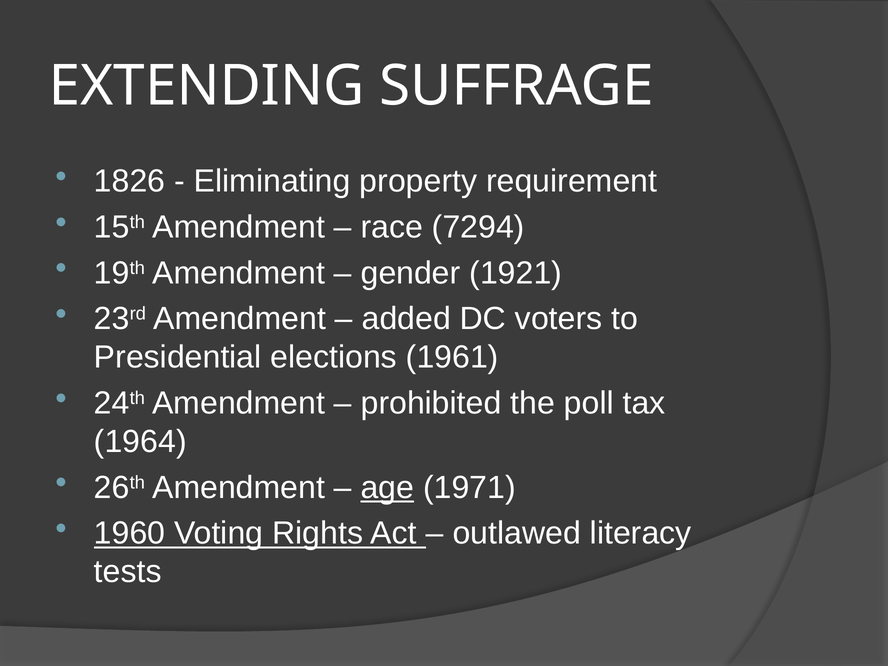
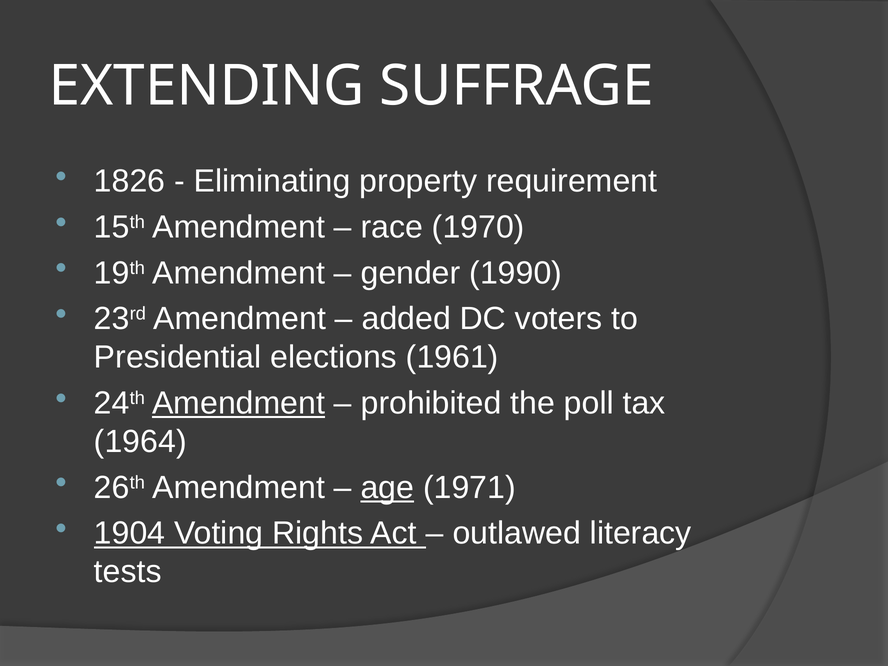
7294: 7294 -> 1970 (478, 227)
1921: 1921 -> 1990 (516, 273)
Amendment underline: none -> present (239, 403)
1960: 1960 -> 1904 (130, 533)
